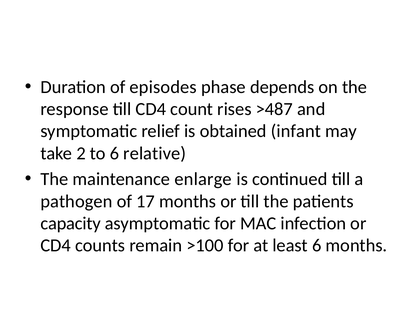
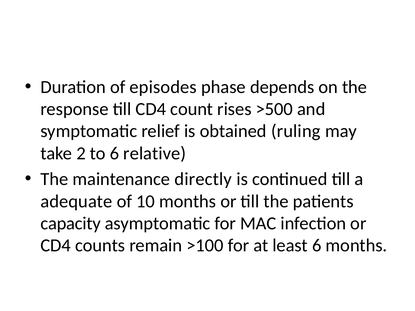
>487: >487 -> >500 (274, 109)
infant: infant -> ruling (296, 131)
enlarge: enlarge -> directly (203, 179)
pathogen: pathogen -> adequate (76, 201)
17: 17 -> 10 (146, 201)
